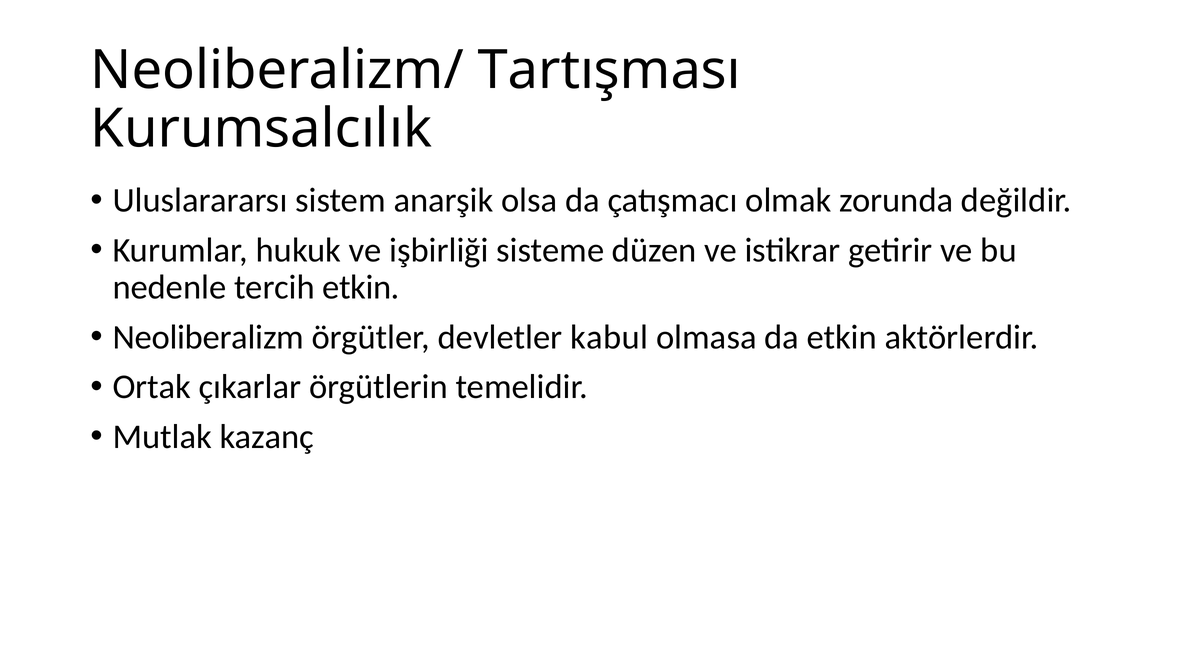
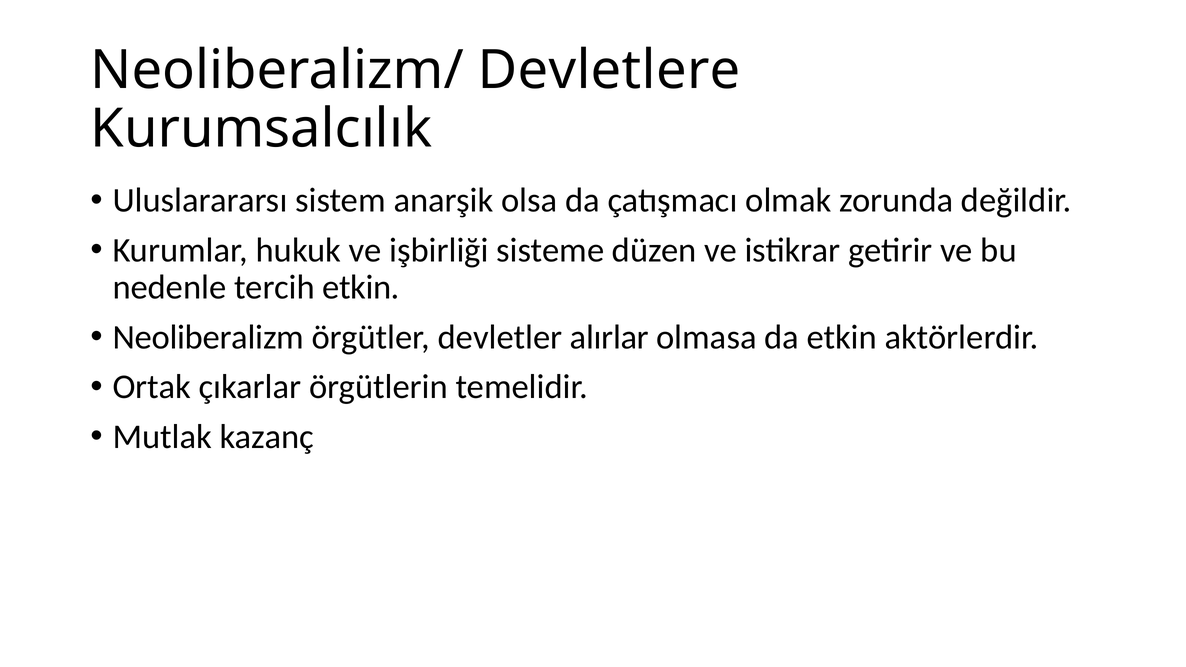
Tartışması: Tartışması -> Devletlere (609, 70)
kabul: kabul -> alırlar (609, 337)
